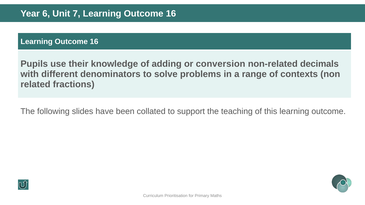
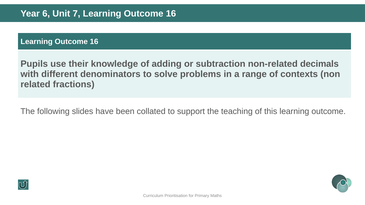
conversion: conversion -> subtraction (221, 64)
